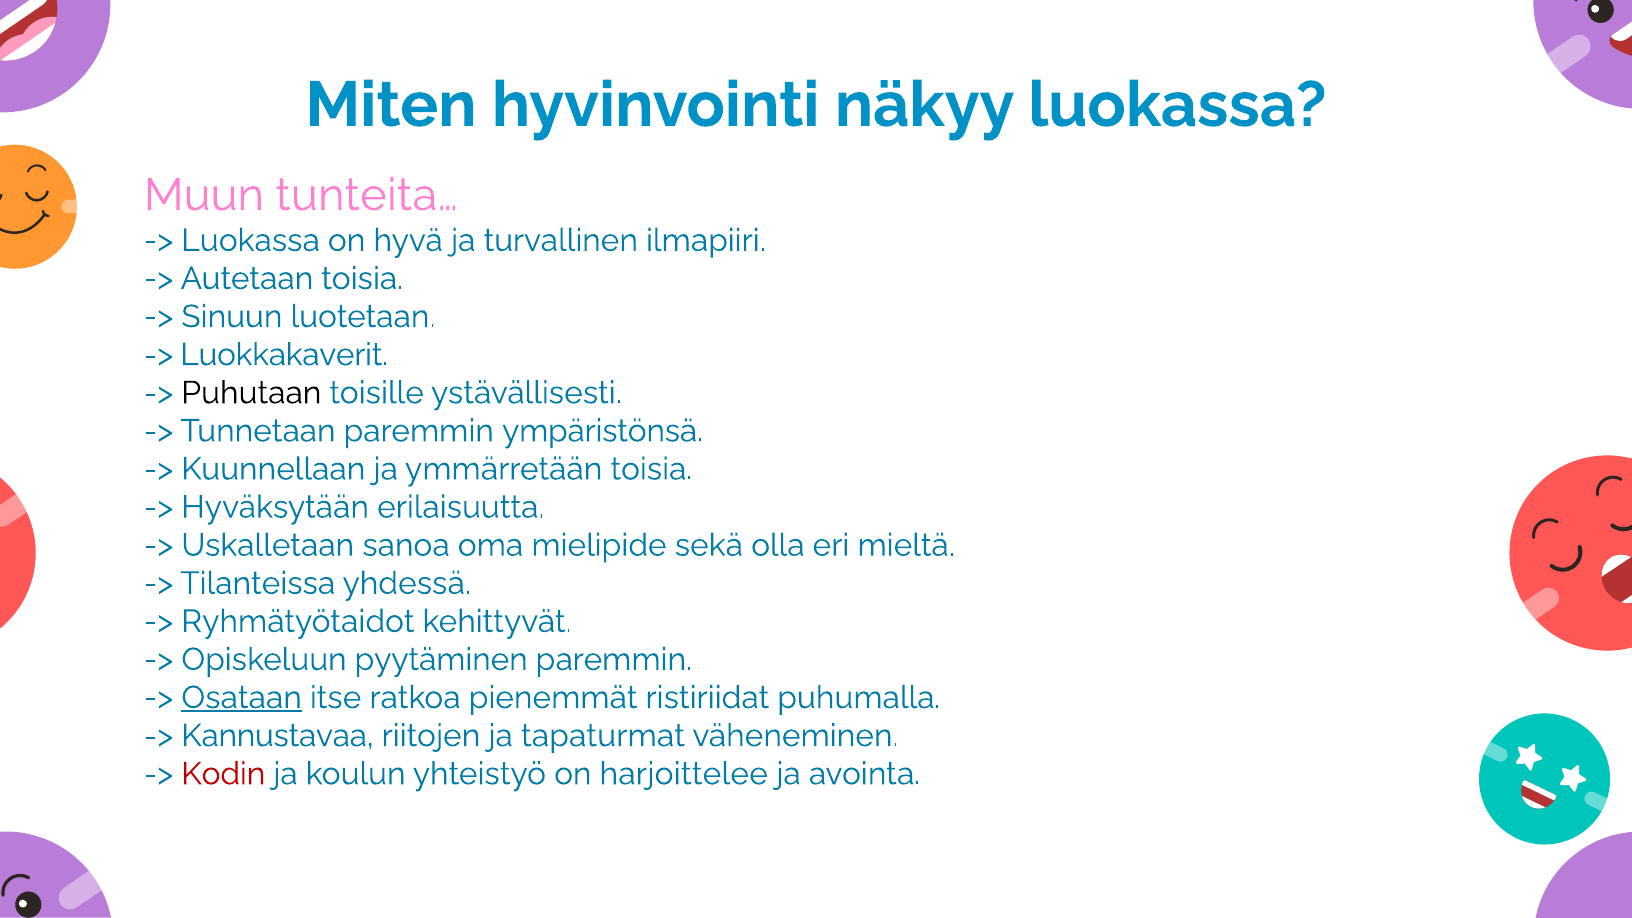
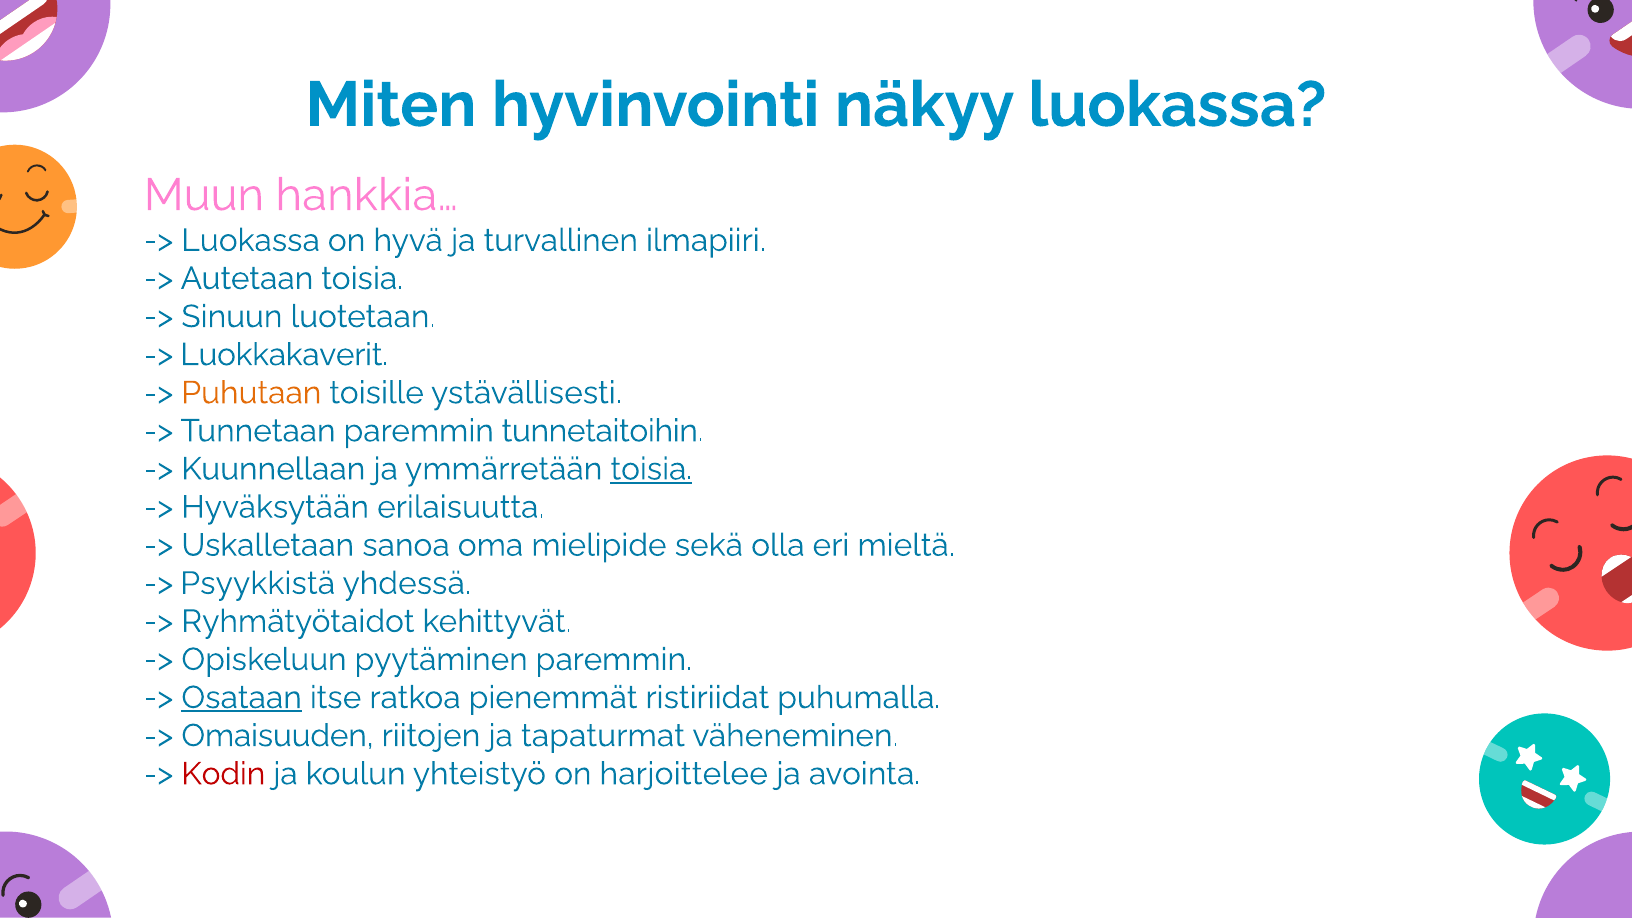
tunteita…: tunteita… -> hankkia… (367, 195)
Puhutaan colour: black -> orange (251, 393)
ympäristönsä: ympäristönsä -> tunnetaitoihin (603, 431)
toisia underline: none -> present (651, 469)
Tilanteissa: Tilanteissa -> Psyykkistä (258, 583)
Kannustavaa: Kannustavaa -> Omaisuuden (278, 736)
